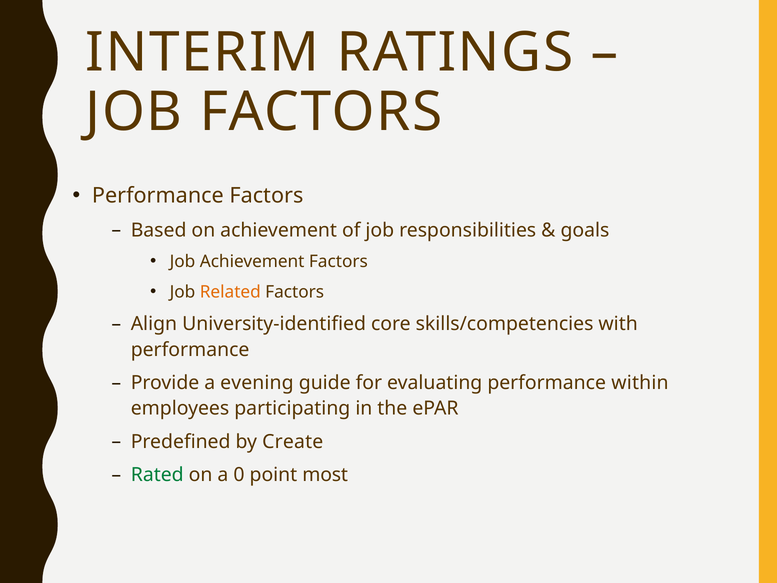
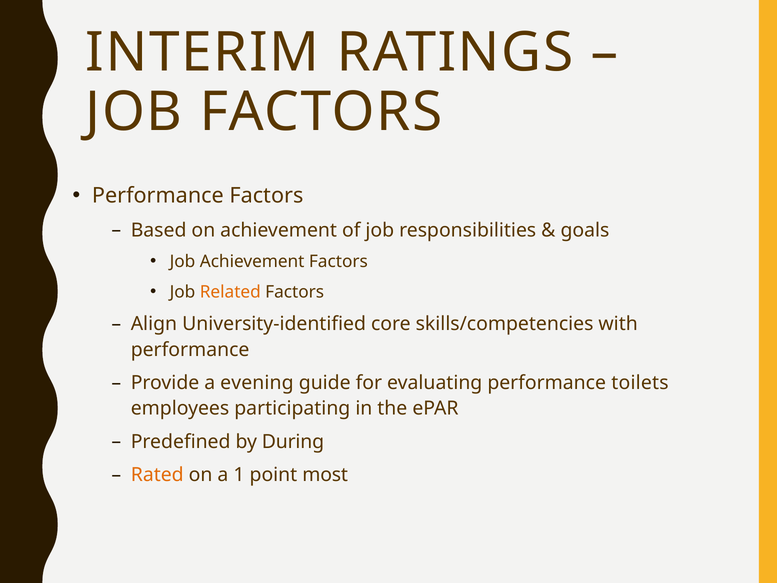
within: within -> toilets (640, 383)
Create: Create -> During (293, 442)
Rated colour: green -> orange (157, 475)
0: 0 -> 1 (239, 475)
